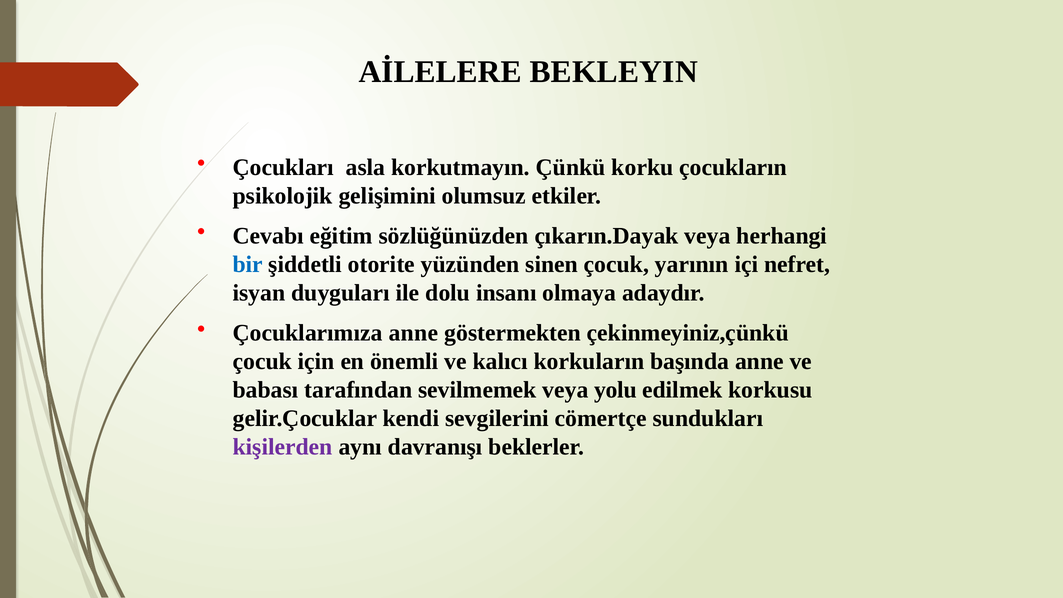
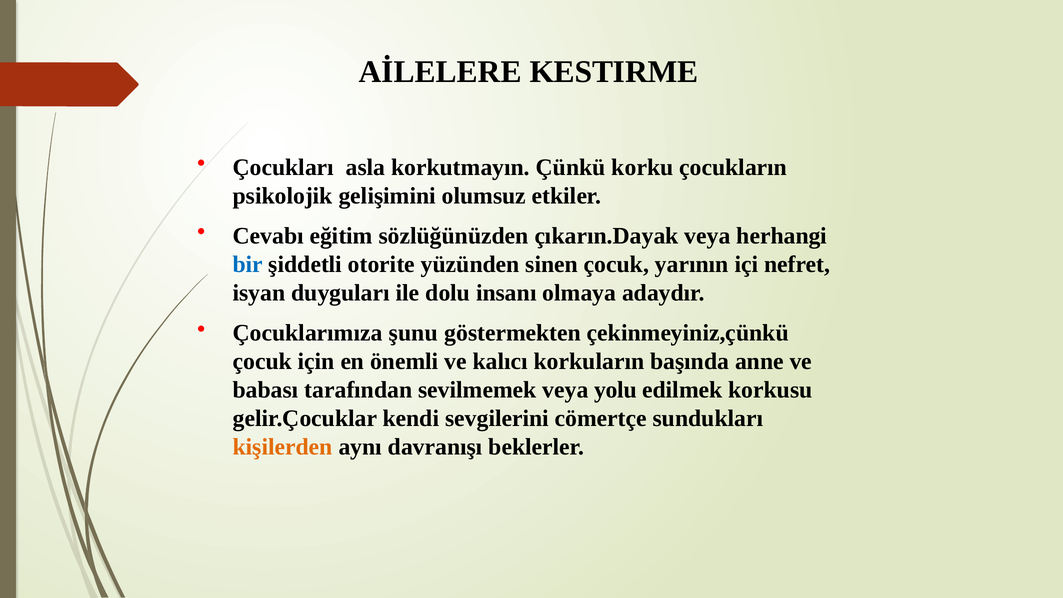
BEKLEYIN: BEKLEYIN -> KESTIRME (614, 72)
Çocuklarımıza anne: anne -> şunu (413, 333)
kişilerden colour: purple -> orange (283, 447)
